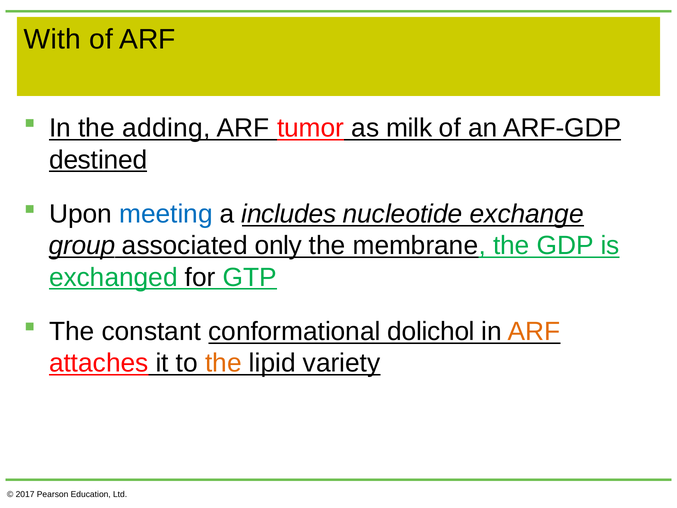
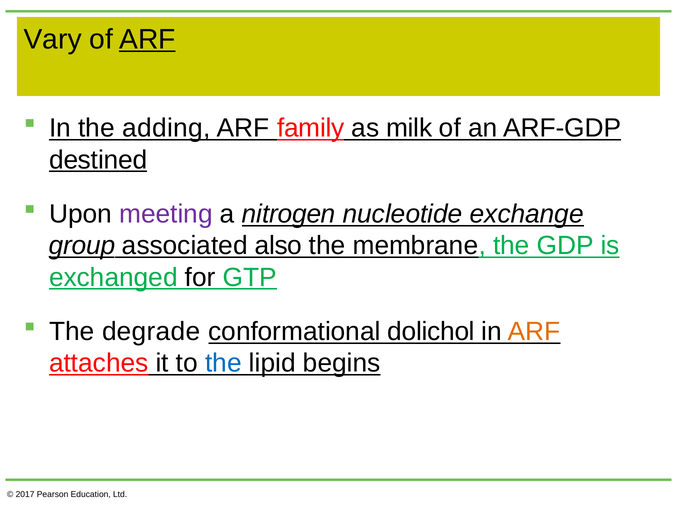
With: With -> Vary (53, 39)
ARF underline: none -> present (147, 39)
tumor: tumor -> family (311, 128)
meeting colour: blue -> purple (166, 214)
includes: includes -> nitrogen (289, 214)
only: only -> also (278, 246)
constant: constant -> degrade (151, 331)
the colour: orange -> blue (223, 363)
variety: variety -> begins (342, 363)
